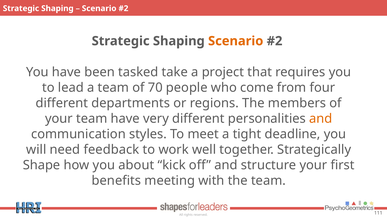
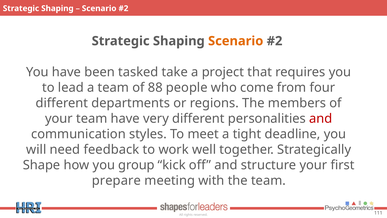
70: 70 -> 88 (155, 87)
and colour: orange -> red (321, 118)
about: about -> group (136, 165)
benefits: benefits -> prepare (116, 180)
